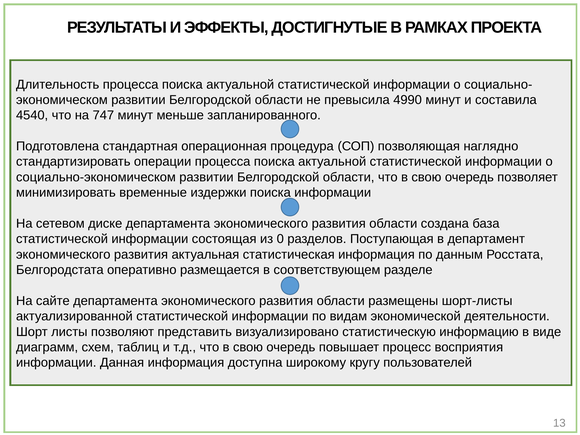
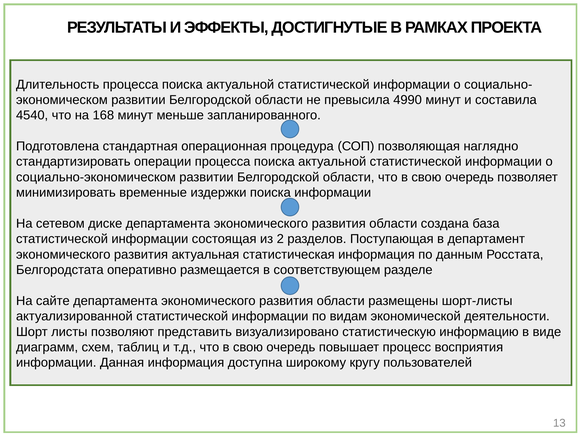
747: 747 -> 168 (103, 115)
0: 0 -> 2 (280, 239)
